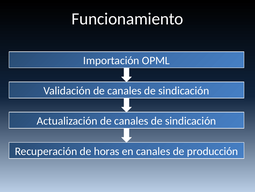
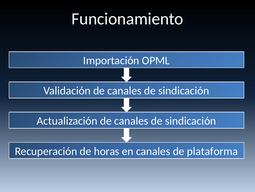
producción: producción -> plataforma (212, 151)
